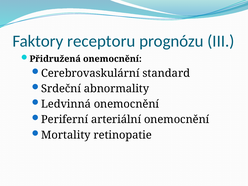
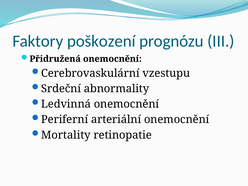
receptoru: receptoru -> poškození (101, 41)
standard: standard -> vzestupu (166, 73)
